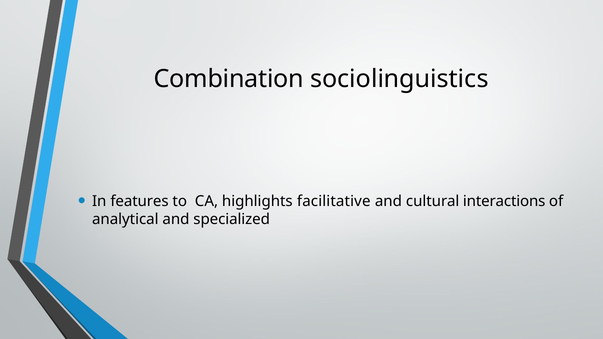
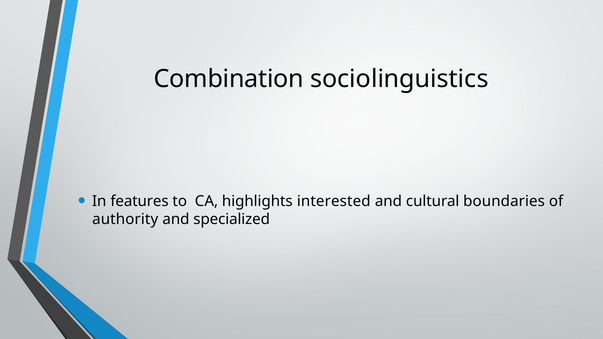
facilitative: facilitative -> interested (334, 201)
interactions: interactions -> boundaries (504, 201)
analytical: analytical -> authority (125, 219)
